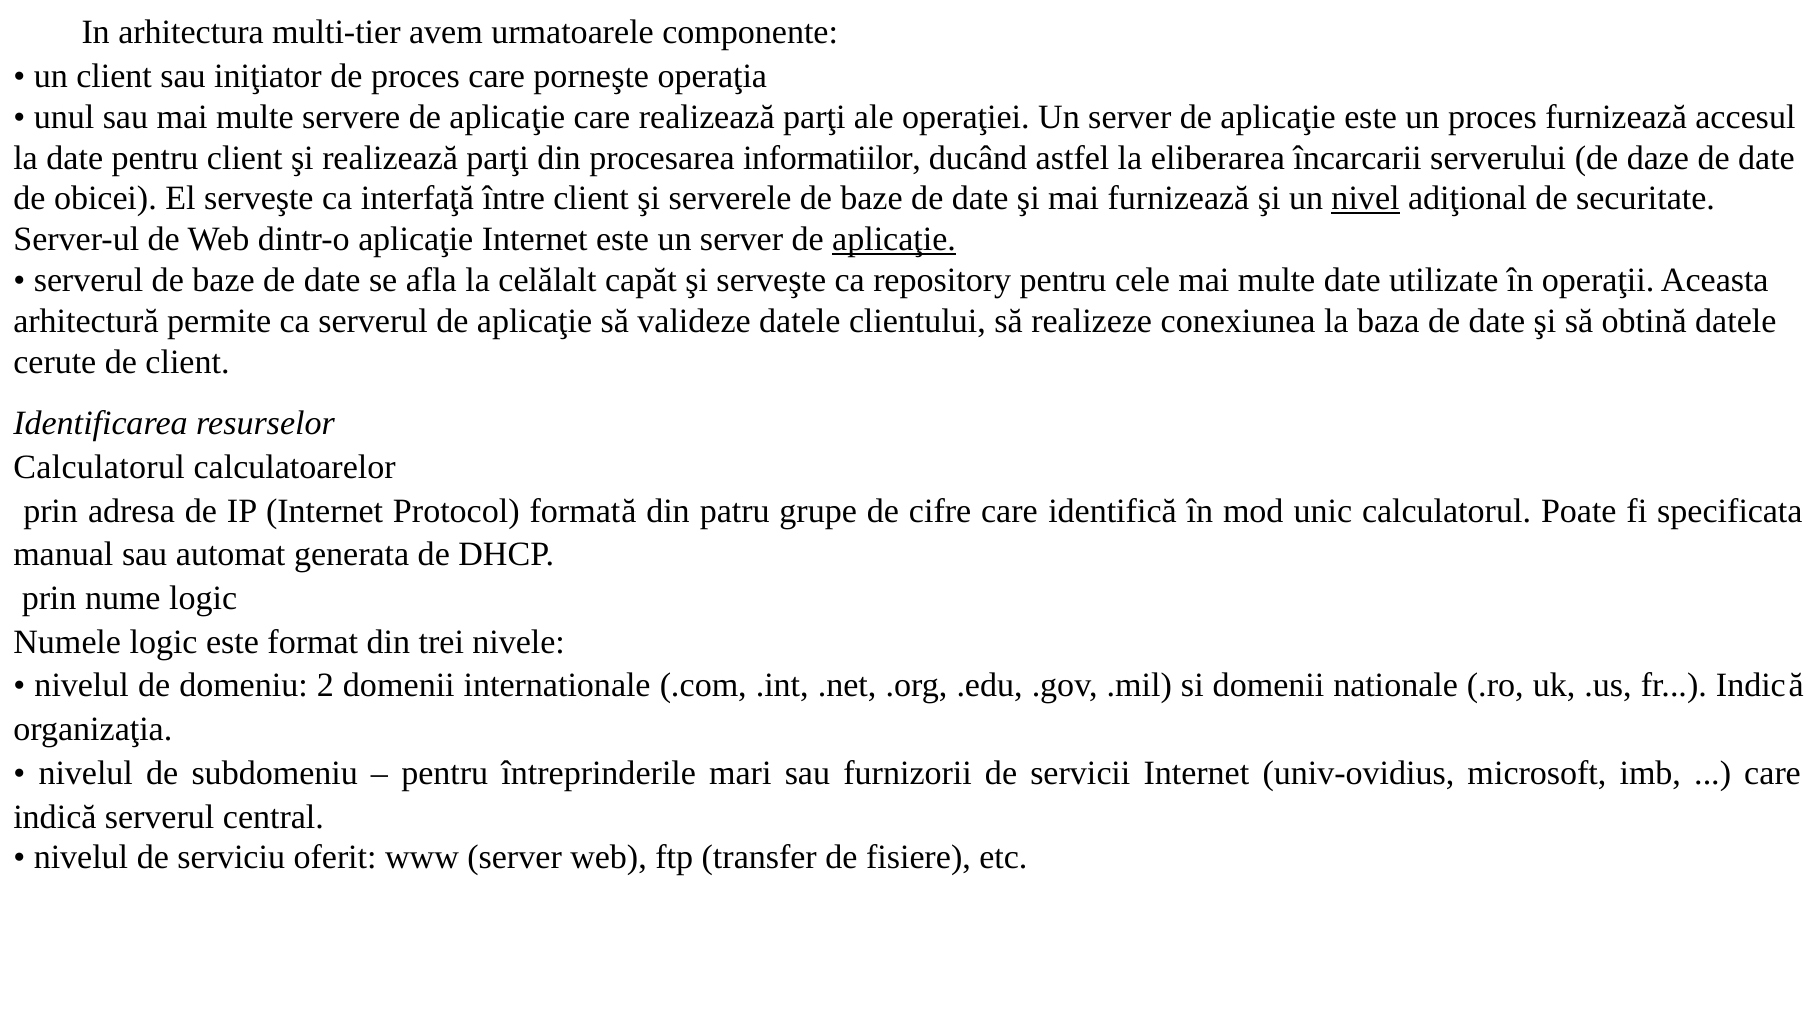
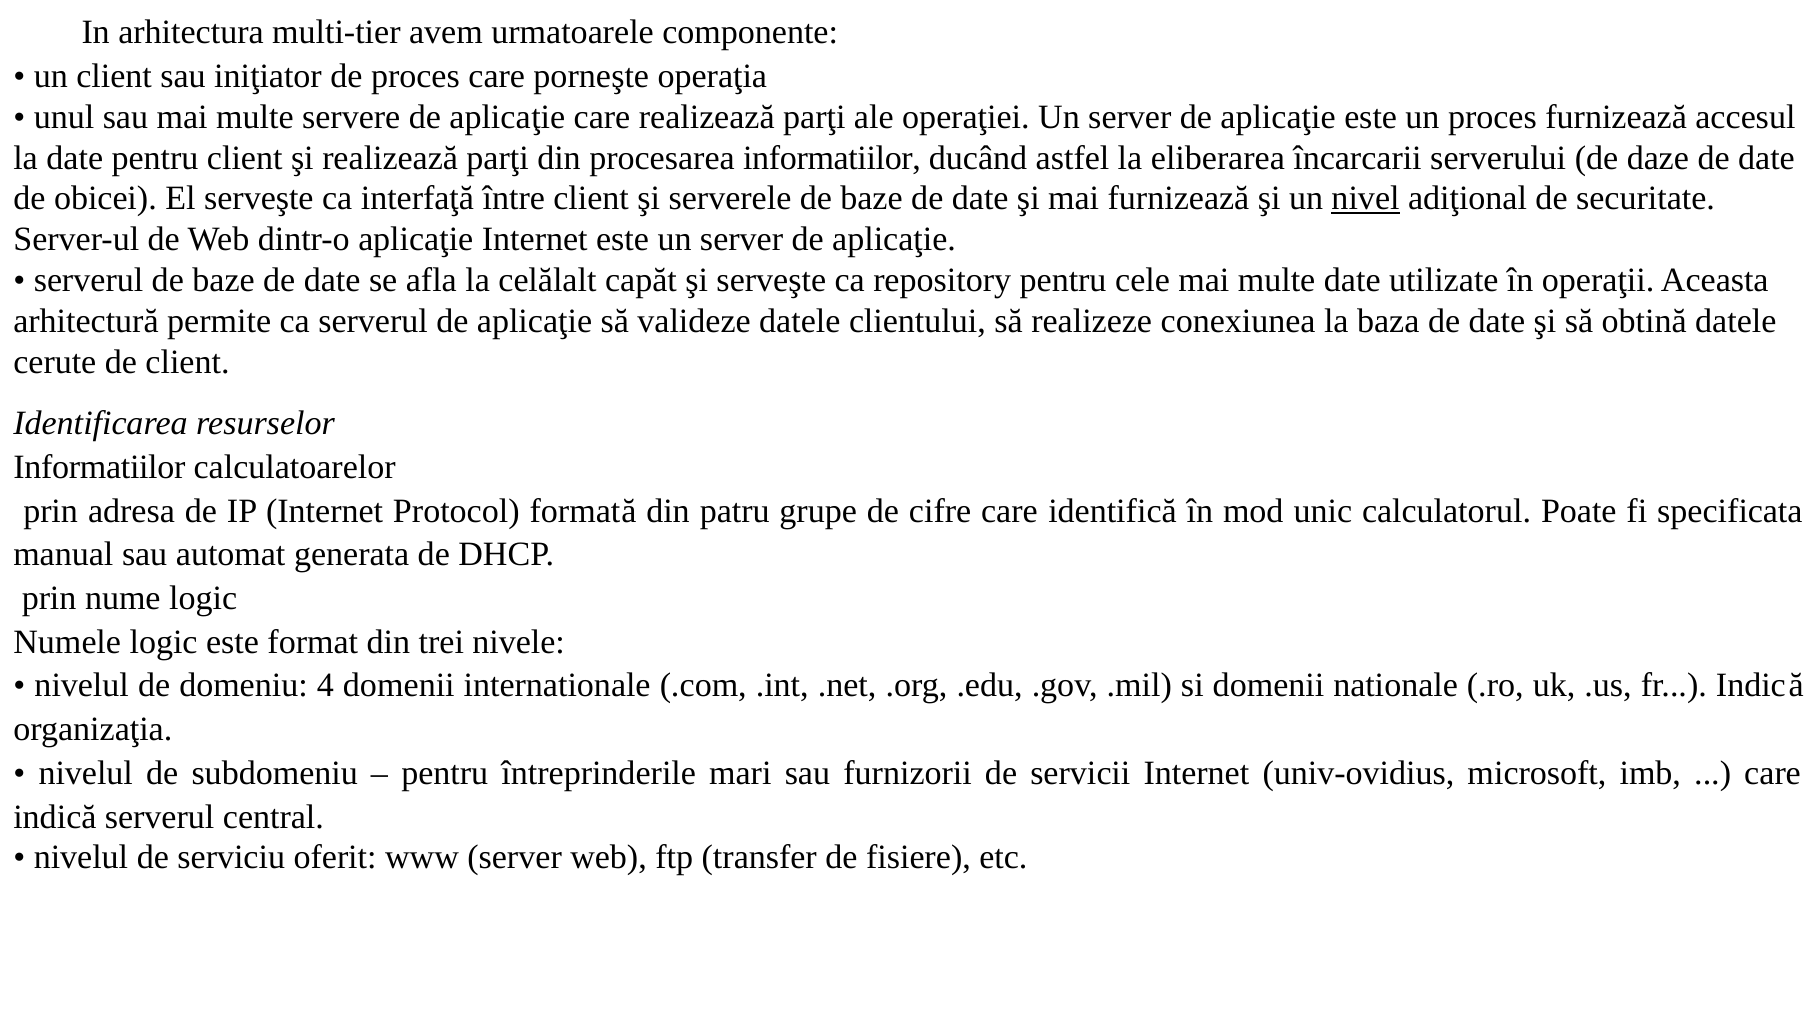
aplicaţie underline: present -> none (894, 240)
Calculatorul: Calculatorul -> Informatiilor (99, 467)
2: 2 -> 4 (325, 686)
